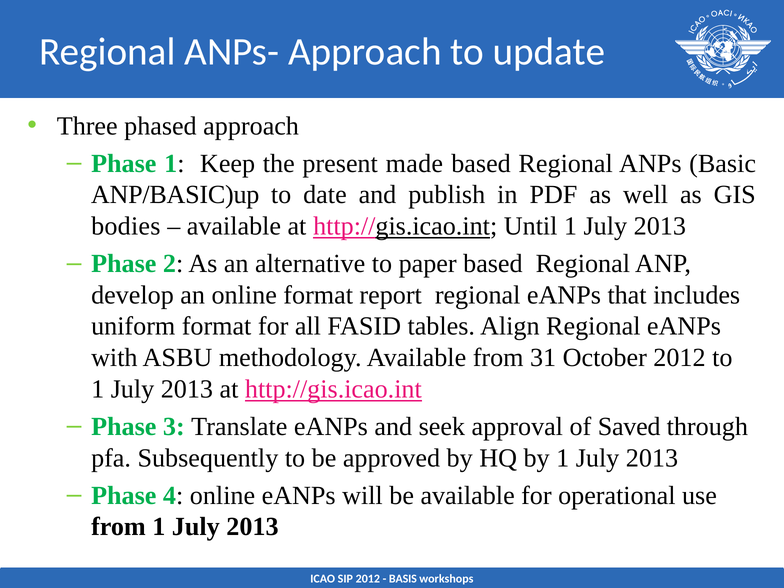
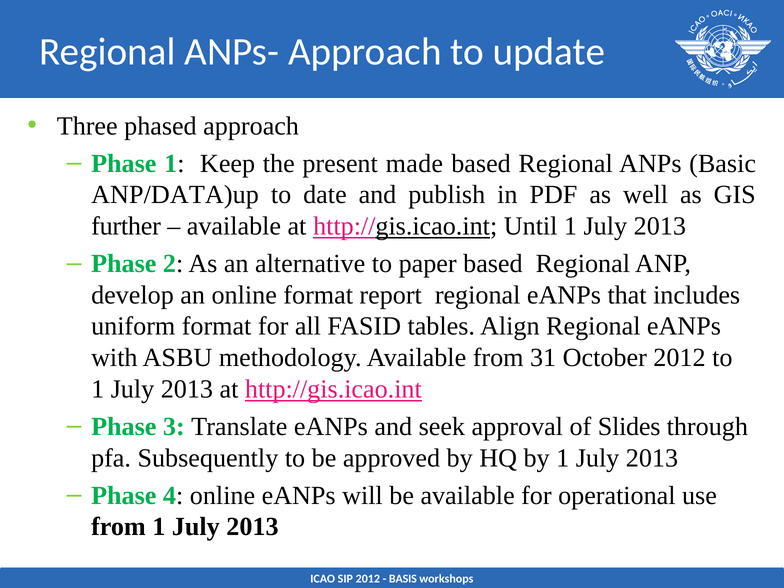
ANP/BASIC)up: ANP/BASIC)up -> ANP/DATA)up (175, 195)
bodies: bodies -> further (126, 226)
Saved: Saved -> Slides (629, 427)
